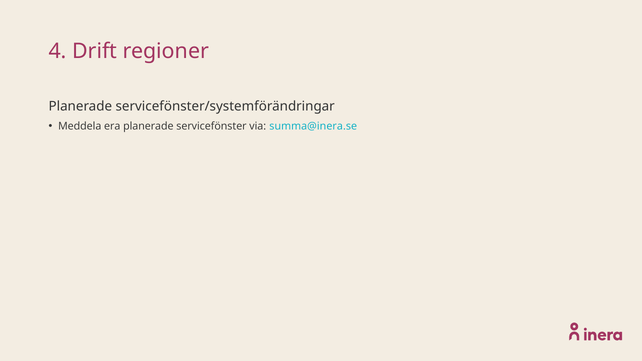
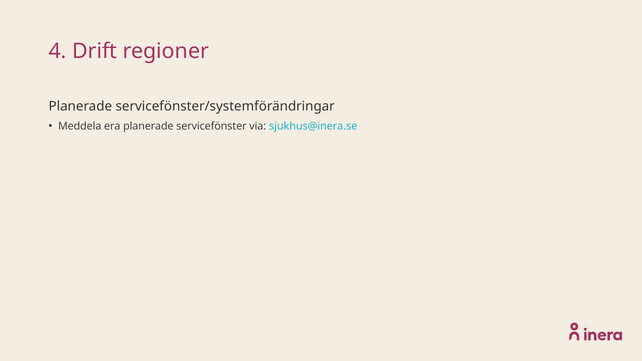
summa@inera.se: summa@inera.se -> sjukhus@inera.se (313, 126)
